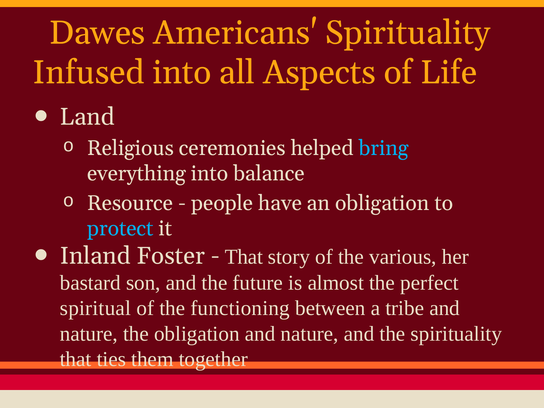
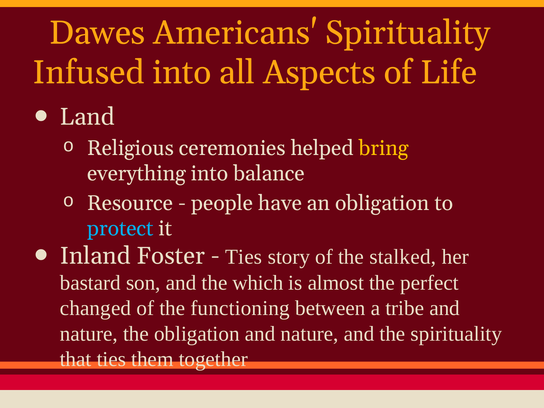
bring colour: light blue -> yellow (384, 148)
That: That -> Ties (244, 257)
various: various -> stalked (403, 257)
future: future -> which (258, 283)
spiritual: spiritual -> changed (95, 308)
